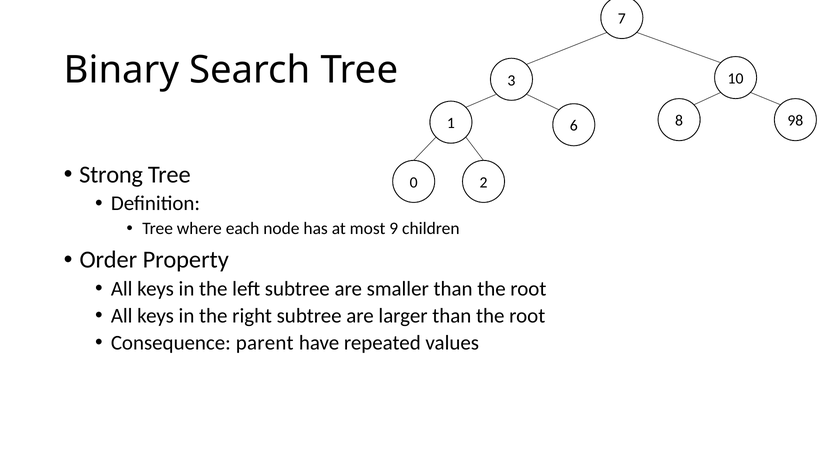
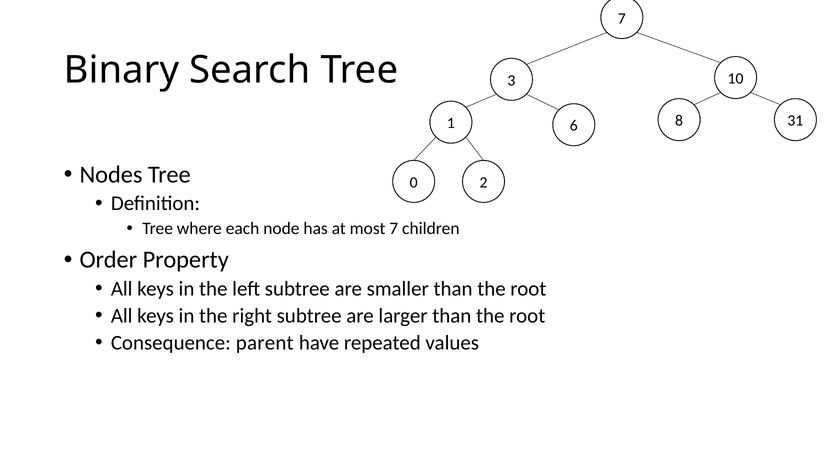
98: 98 -> 31 (795, 121)
Strong: Strong -> Nodes (111, 175)
most 9: 9 -> 7 (394, 229)
